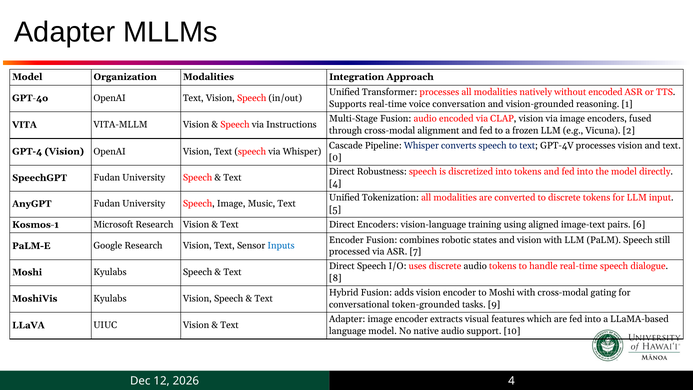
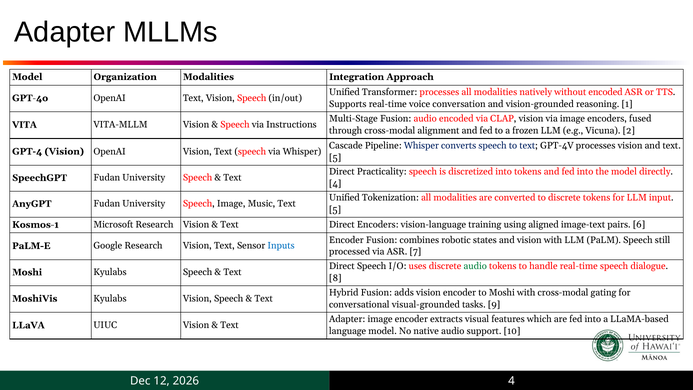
0: 0 -> 5 (335, 157)
Robustness: Robustness -> Practicality (382, 172)
audio colour: black -> green (475, 266)
token-grounded: token-grounded -> visual-grounded (426, 304)
